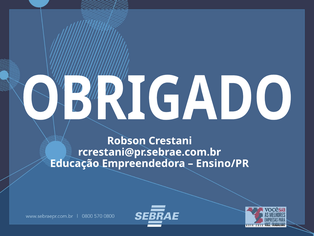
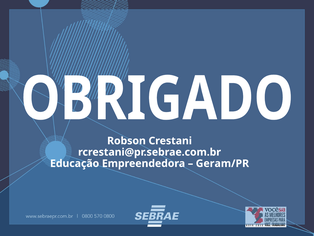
Ensino/PR: Ensino/PR -> Geram/PR (222, 163)
